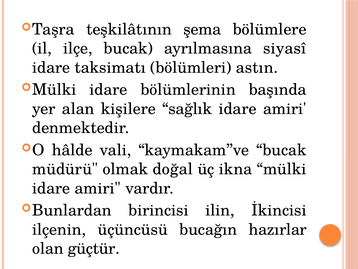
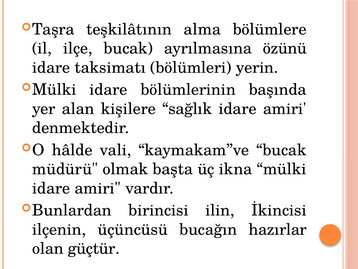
şema: şema -> alma (202, 29)
siyasî: siyasî -> özünü (285, 48)
astın: astın -> yerin (257, 67)
doğal: doğal -> başta (173, 169)
